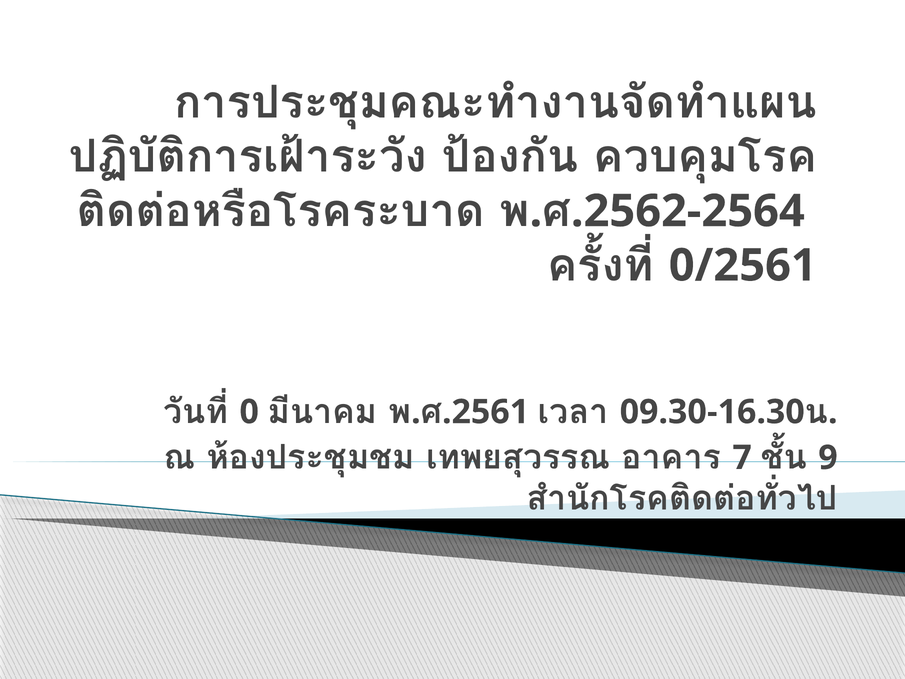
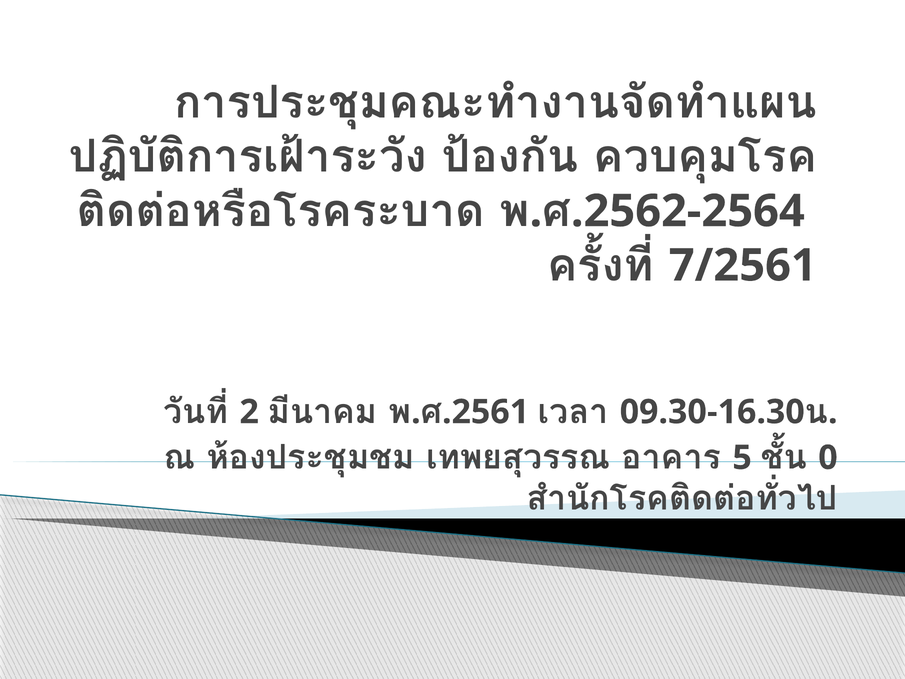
0/2561: 0/2561 -> 7/2561 (743, 265)
0: 0 -> 2 (249, 412)
7: 7 -> 5 (742, 458)
9: 9 -> 0 (828, 458)
